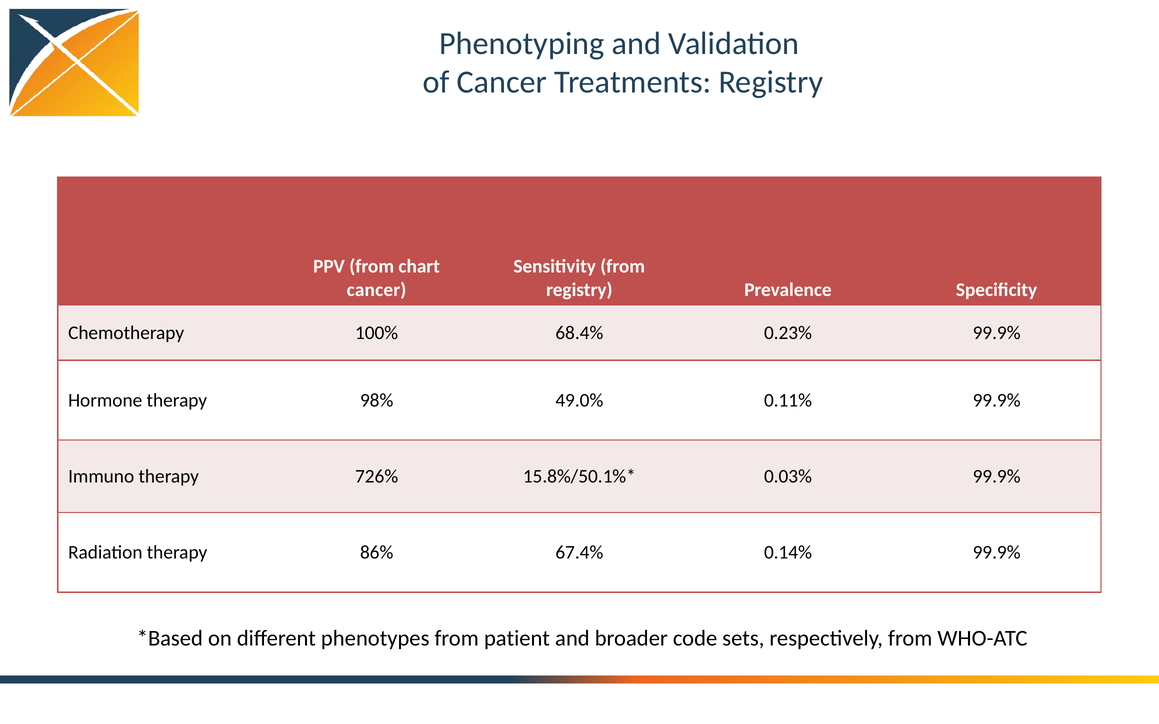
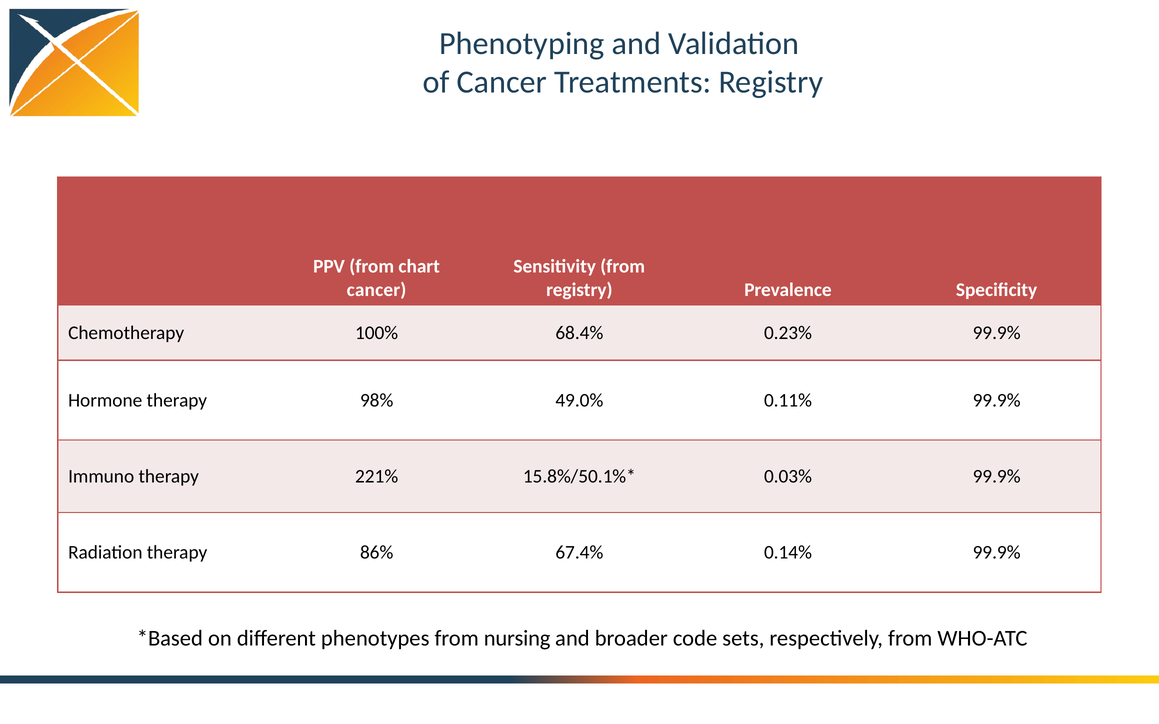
726%: 726% -> 221% (377, 477)
patient: patient -> nursing (517, 639)
